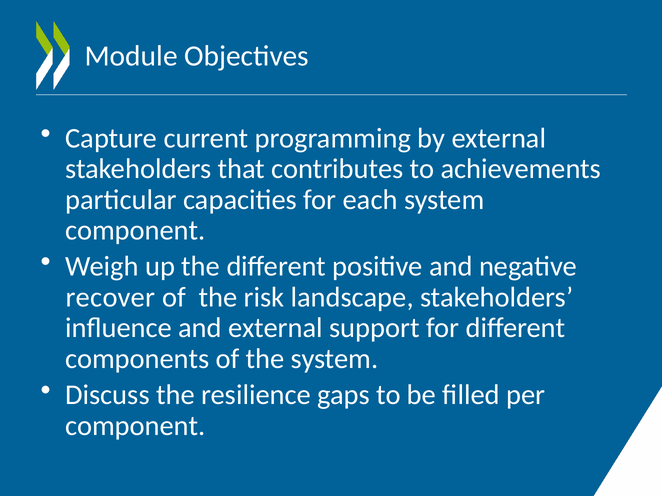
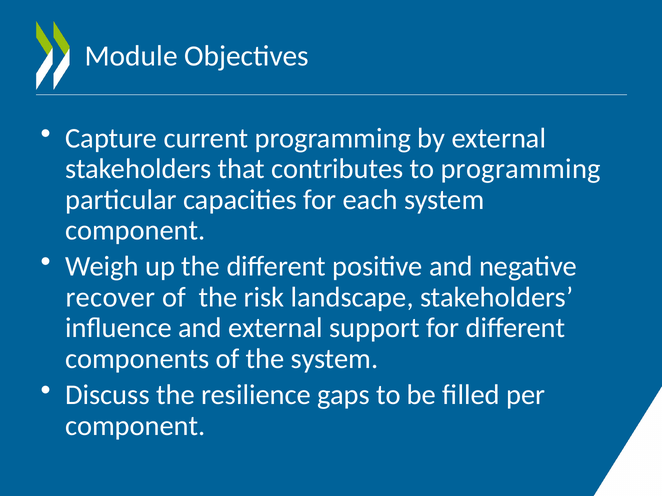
to achievements: achievements -> programming (521, 169)
